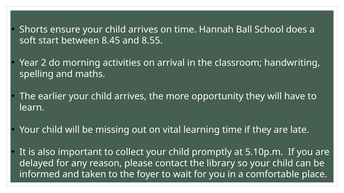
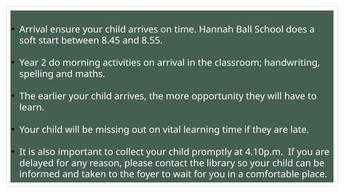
Shorts: Shorts -> Arrival (34, 30)
5.10p.m: 5.10p.m -> 4.10p.m (264, 152)
